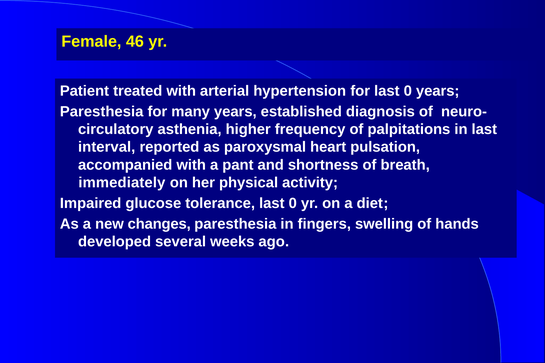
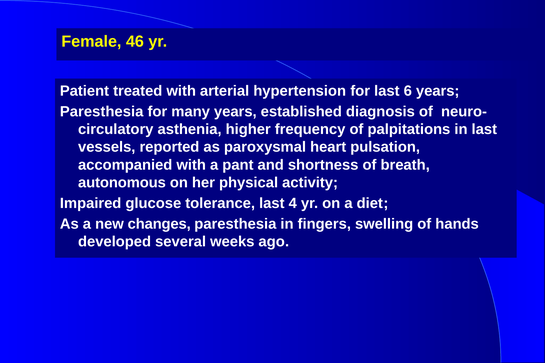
for last 0: 0 -> 6 (408, 91)
interval: interval -> vessels (107, 147)
immediately: immediately -> autonomous (122, 183)
tolerance last 0: 0 -> 4 (293, 203)
